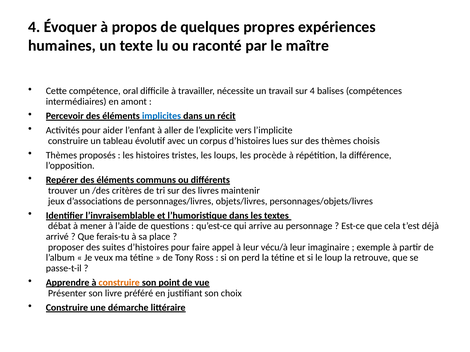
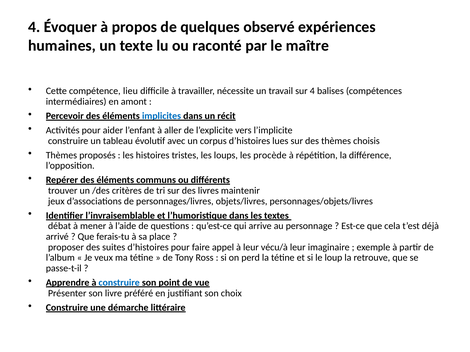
propres: propres -> observé (269, 27)
oral: oral -> lieu (130, 91)
construire colour: orange -> blue (119, 283)
